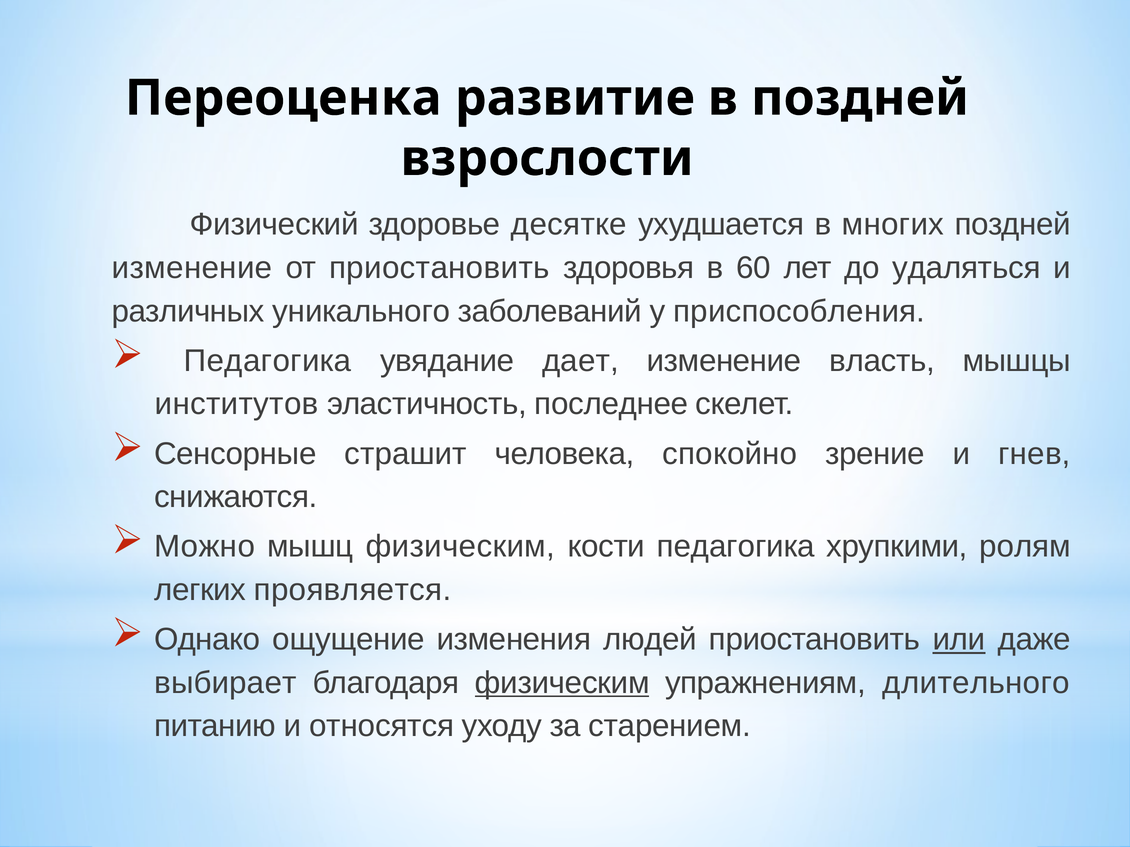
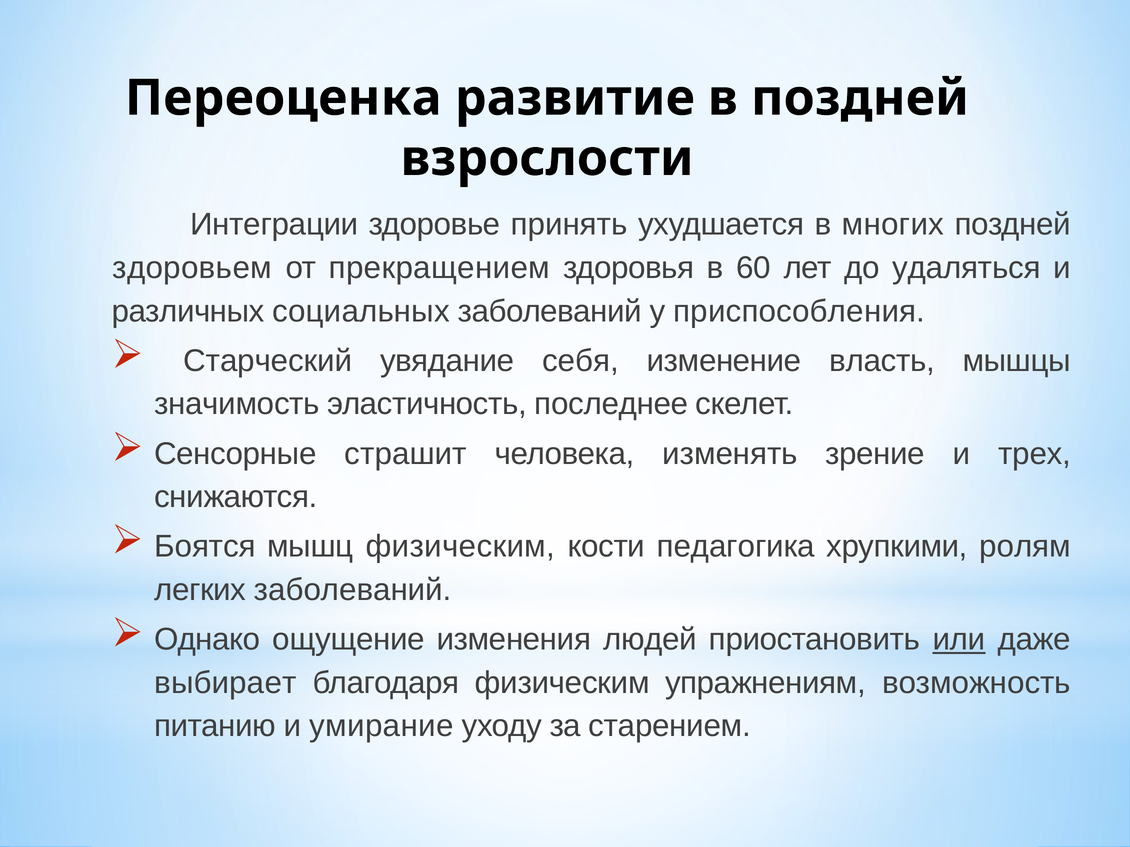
Физический: Физический -> Интеграции (274, 225)
десятке: десятке -> принять (569, 225)
изменение: изменение -> здоровьем (192, 268)
от приостановить: приостановить -> прекращением (439, 268)
уникального: уникального -> социальных (361, 311)
Педагогика: Педагогика -> Старческий (268, 361)
дает: дает -> себя (580, 361)
институтов: институтов -> значимость (237, 404)
спокойно: спокойно -> изменять (730, 454)
гнев: гнев -> трех (1035, 454)
Можно: Можно -> Боятся (205, 547)
легких проявляется: проявляется -> заболеваний (353, 590)
физическим underline: present -> none (562, 683)
длительного: длительного -> возможность (976, 683)
относятся: относятся -> умирание (381, 726)
